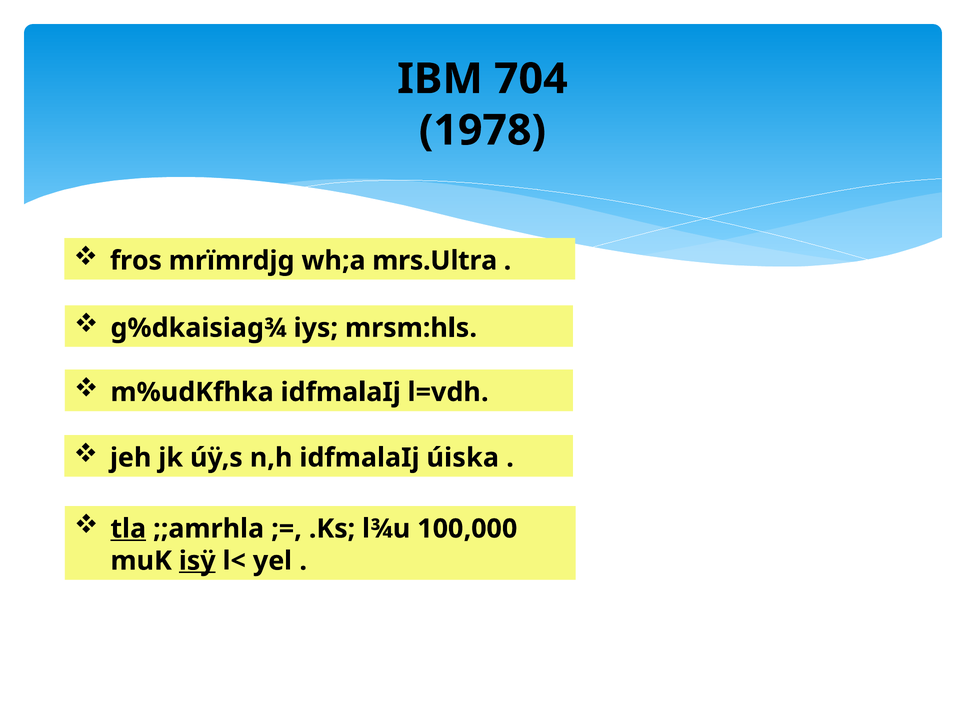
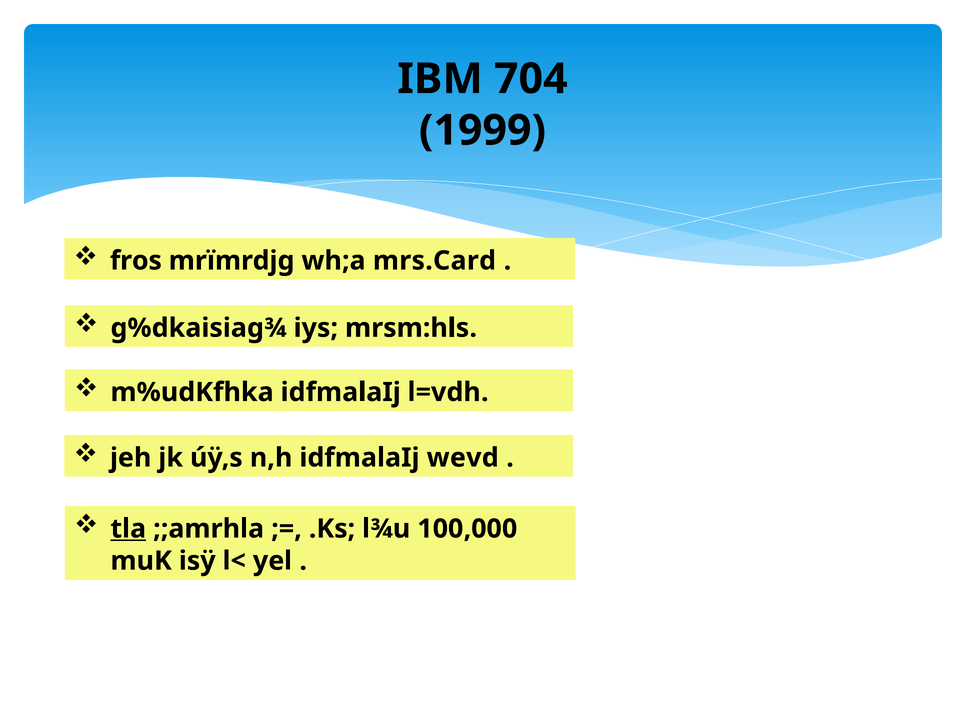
1978: 1978 -> 1999 (482, 131)
mrs.Ultra: mrs.Ultra -> mrs.Card (434, 261)
úiska: úiska -> wevd (463, 458)
isÿ underline: present -> none (197, 561)
